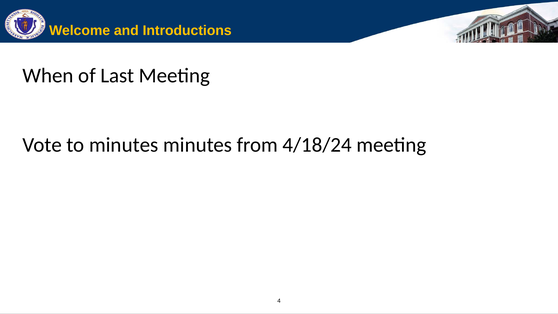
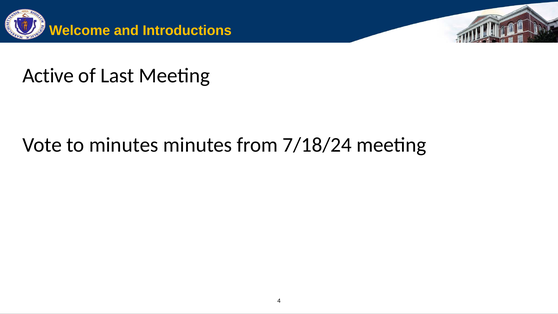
When: When -> Active (48, 76)
4/18/24: 4/18/24 -> 7/18/24 (317, 145)
